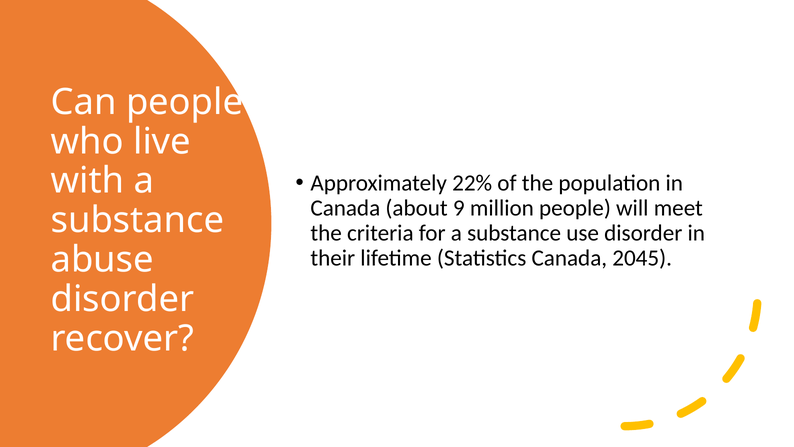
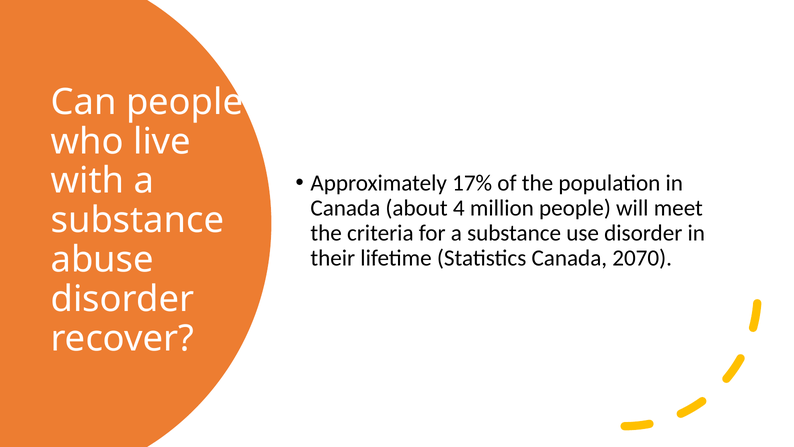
22%: 22% -> 17% (472, 183)
9: 9 -> 4 (459, 208)
2045: 2045 -> 2070 (642, 258)
